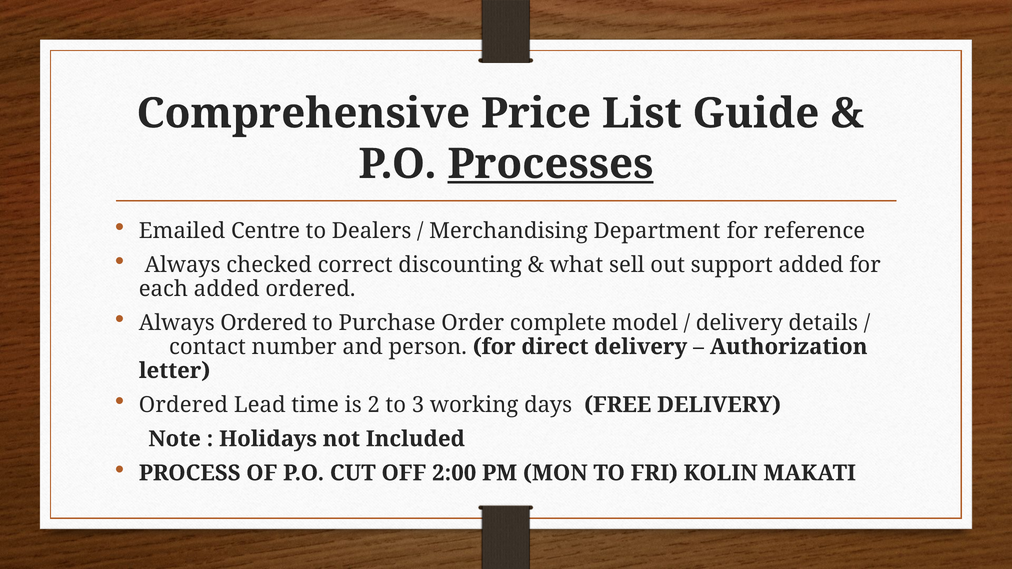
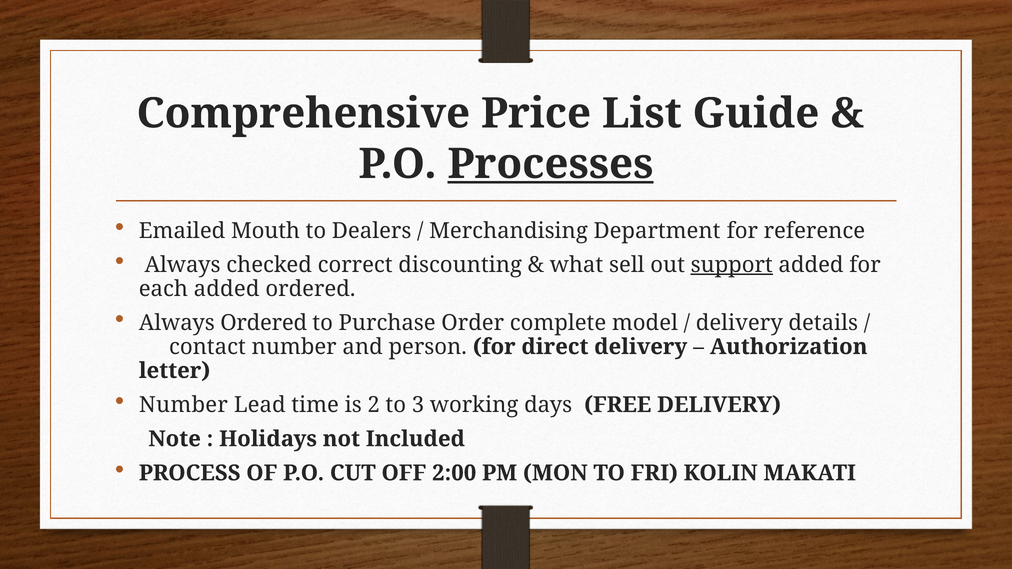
Centre: Centre -> Mouth (266, 231)
support underline: none -> present (732, 265)
Ordered: Ordered -> Number (183, 405)
